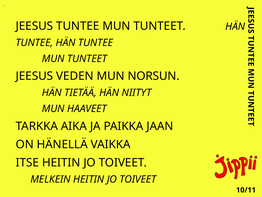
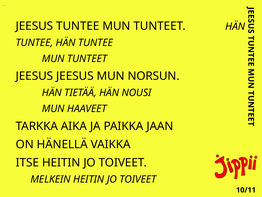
JEESUS VEDEN: VEDEN -> JEESUS (75, 76)
NIITYT: NIITYT -> NOUSI (137, 93)
